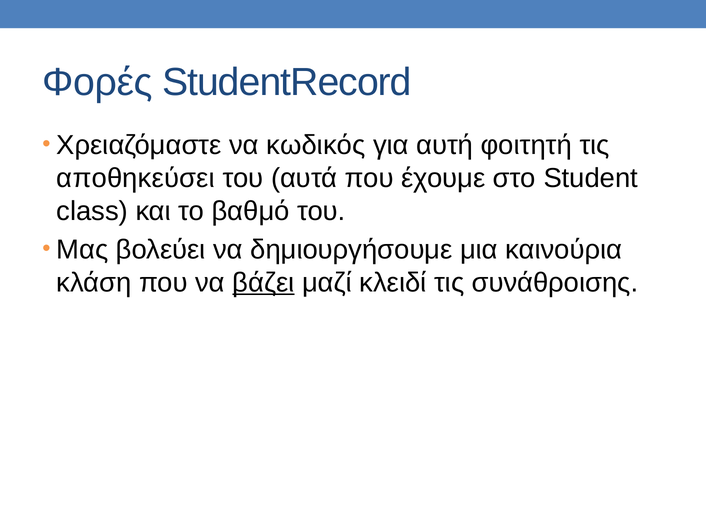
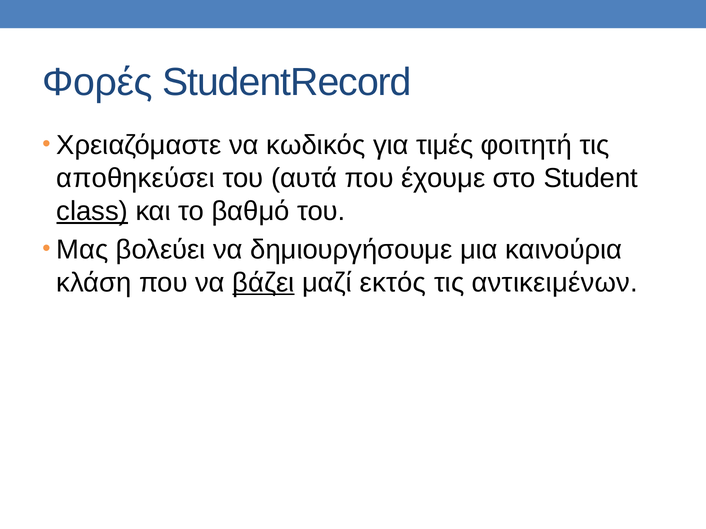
αυτή: αυτή -> τιμές (445, 145)
class underline: none -> present (92, 211)
κλειδί: κλειδί -> εκτός (393, 283)
συνάθροισης: συνάθροισης -> αντικειμένων (555, 283)
